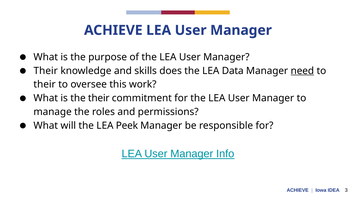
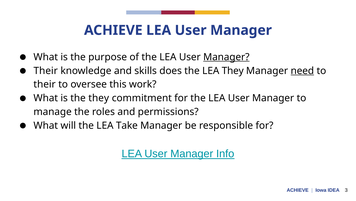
Manager underline: none -> present (226, 57)
LEA Data: Data -> They (233, 70)
the their: their -> they (99, 98)
Peek: Peek -> Take (127, 125)
